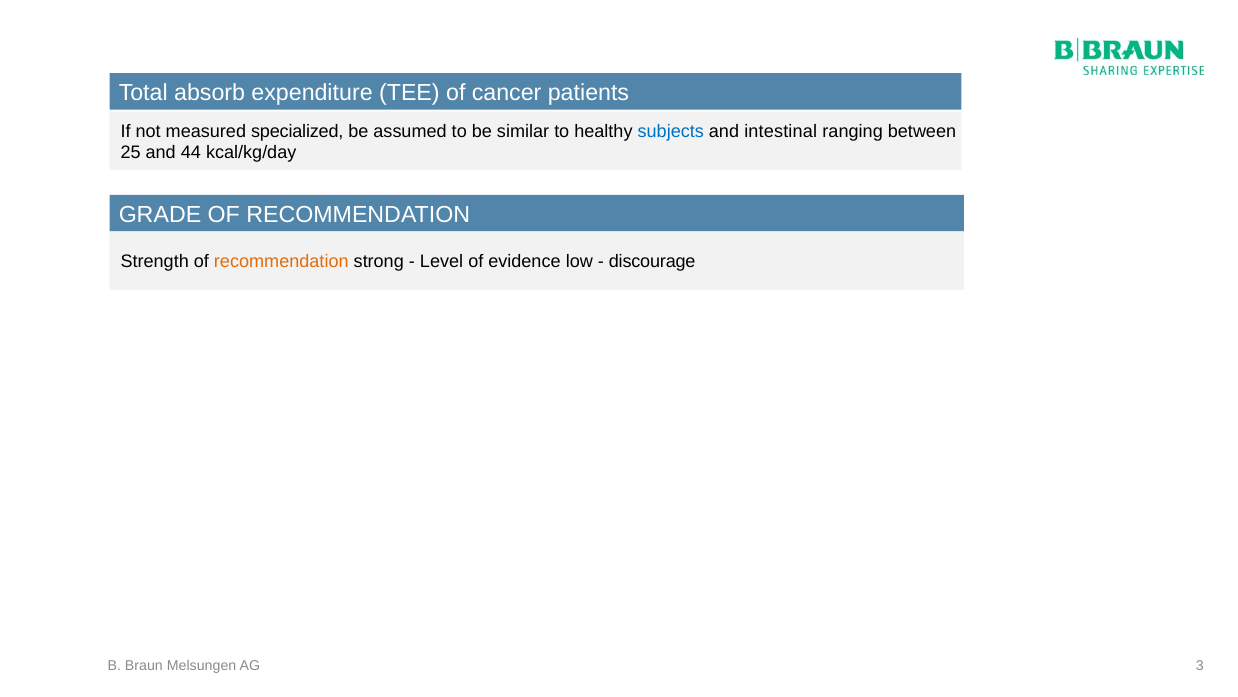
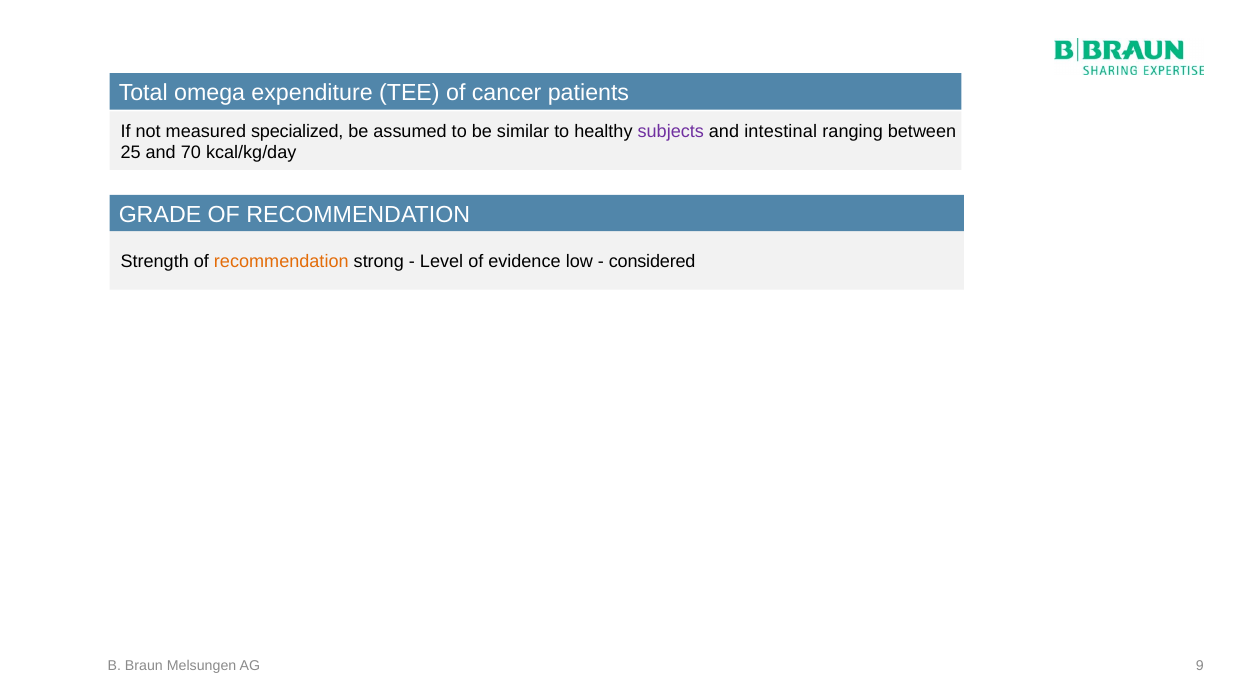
absorb: absorb -> omega (210, 93)
subjects colour: blue -> purple (671, 131)
44: 44 -> 70 (191, 153)
discourage: discourage -> considered (652, 261)
3: 3 -> 9 (1200, 665)
